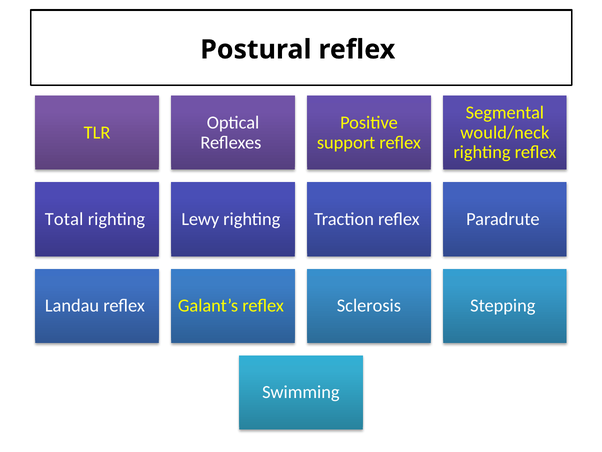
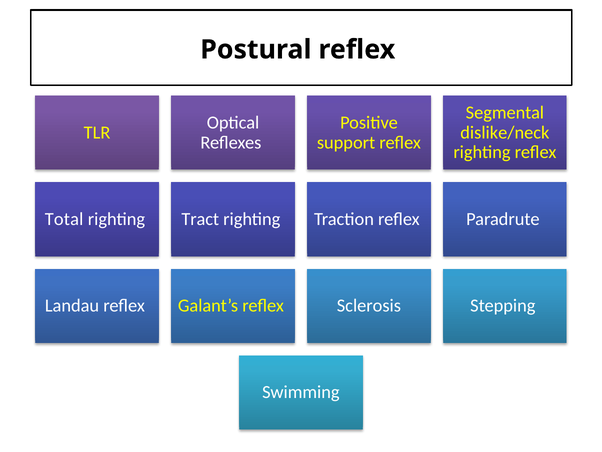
would/neck: would/neck -> dislike/neck (505, 132)
Lewy: Lewy -> Tract (200, 219)
